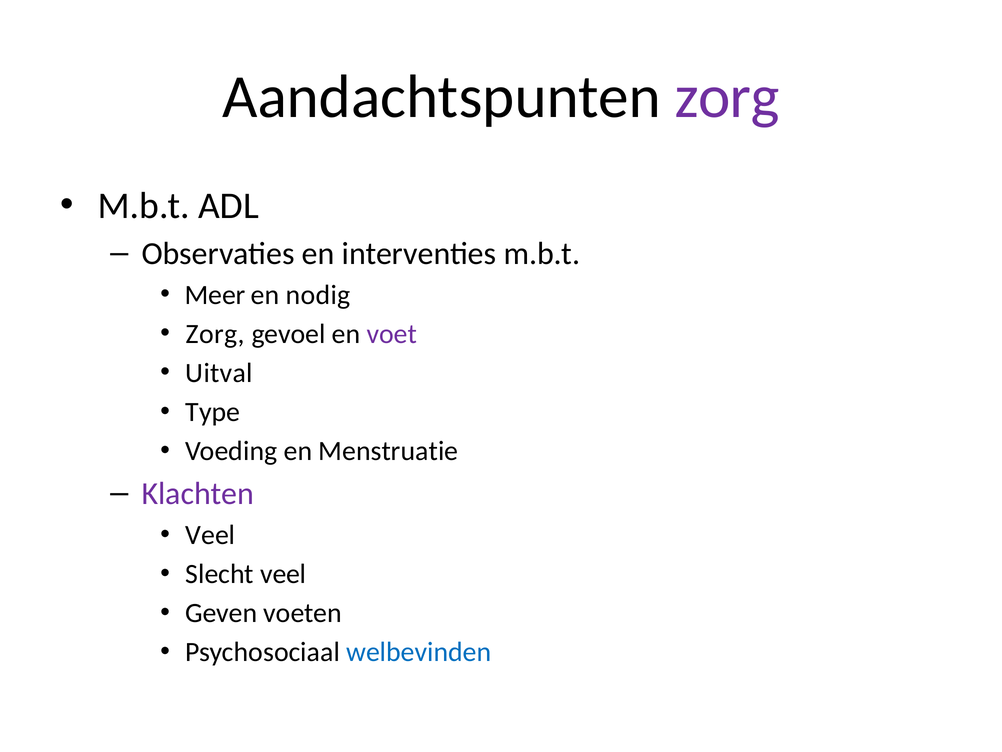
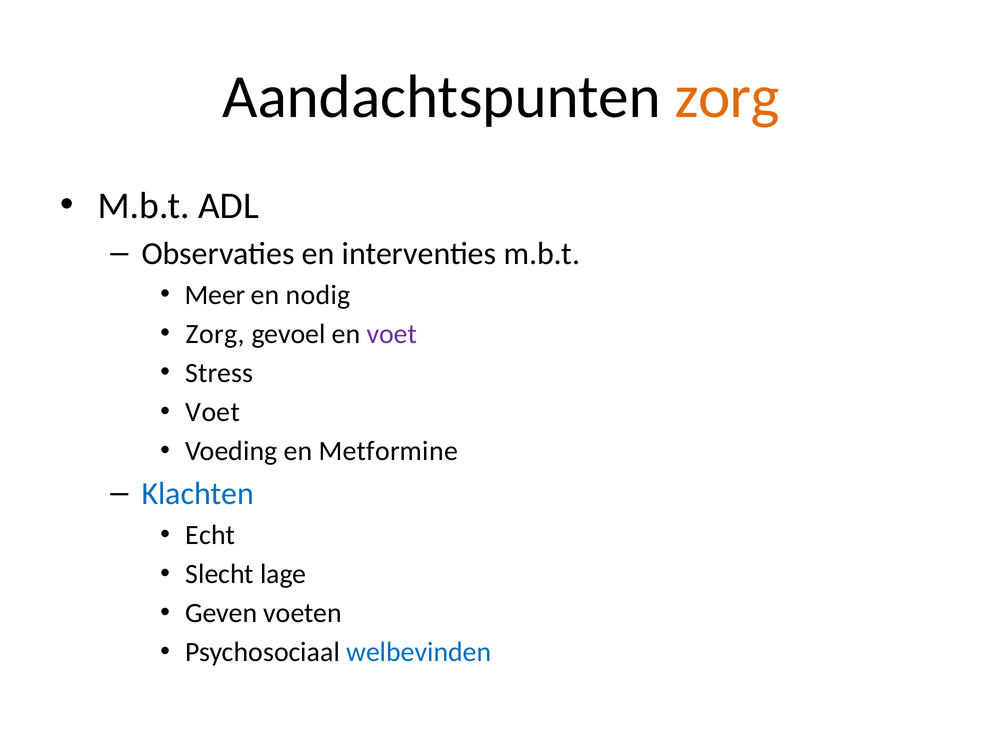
zorg colour: purple -> orange (727, 97)
Uitval: Uitval -> Stress (219, 373)
Type: Type -> Voet (213, 412)
Menstruatie: Menstruatie -> Metformine (388, 451)
Klachten colour: purple -> blue (198, 494)
Veel: Veel -> Echt (210, 535)
Slecht veel: veel -> lage (283, 574)
